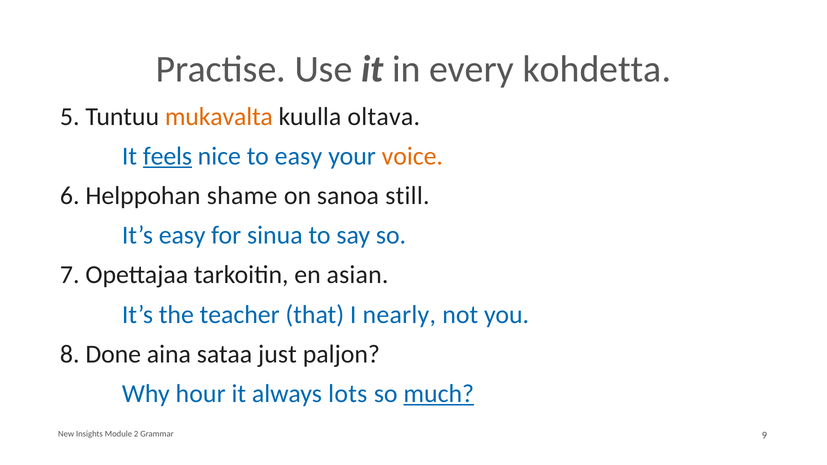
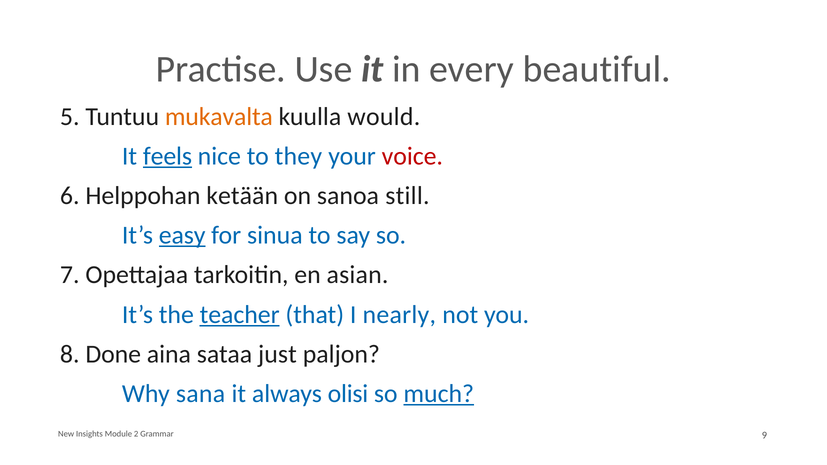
kohdetta: kohdetta -> beautiful (597, 69)
oltava: oltava -> would (384, 117)
to easy: easy -> they (298, 156)
voice colour: orange -> red (412, 156)
shame: shame -> ketään (242, 196)
easy underline: none -> present (182, 235)
teacher underline: none -> present (240, 315)
hour: hour -> sana (201, 394)
lots: lots -> olisi (348, 394)
